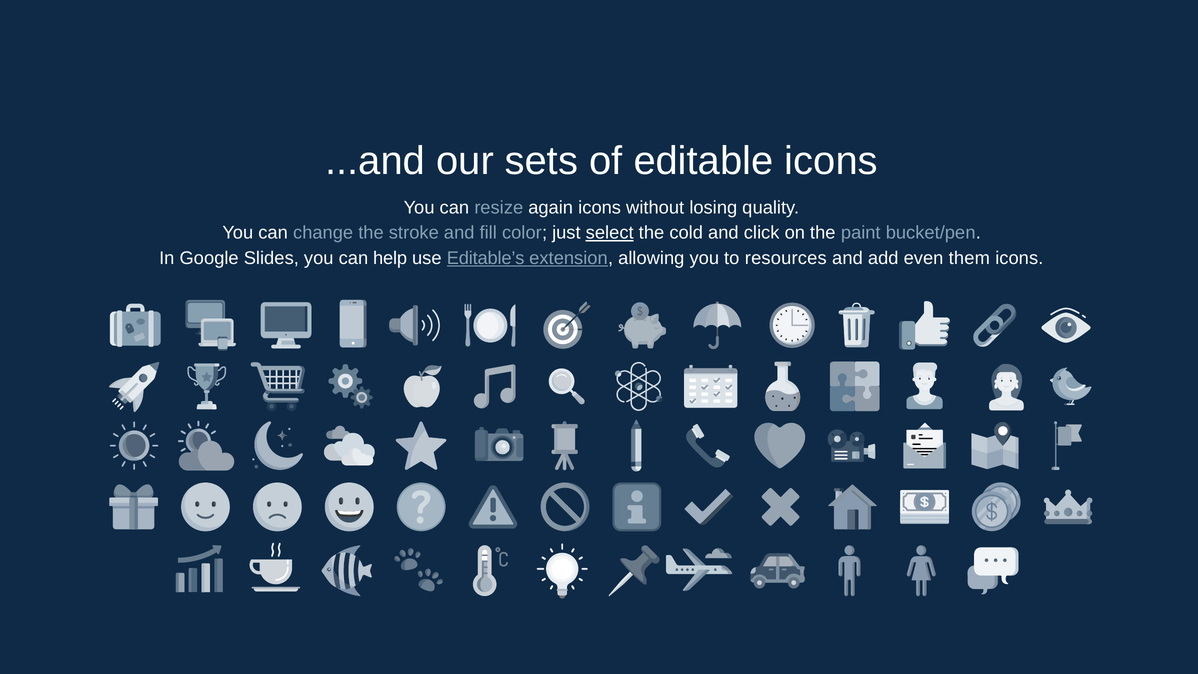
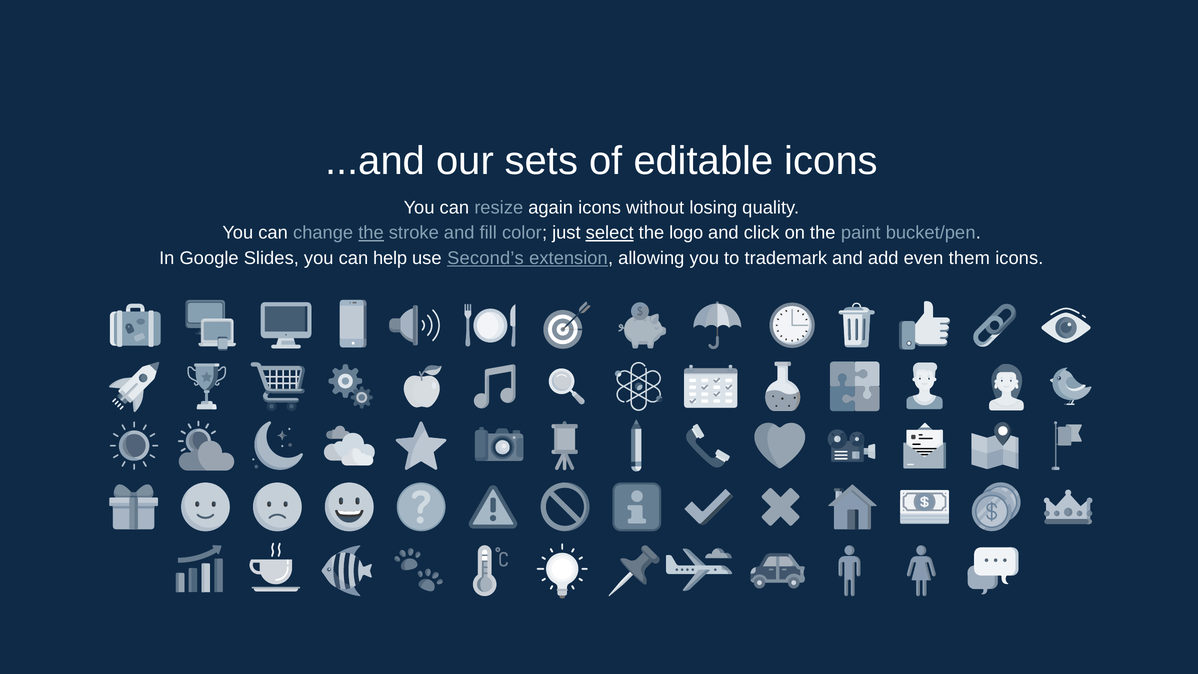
the underline: none -> present (371, 233)
cold: cold -> logo (686, 233)
Editable’s: Editable’s -> Second’s (485, 258)
resources: resources -> trademark (786, 258)
